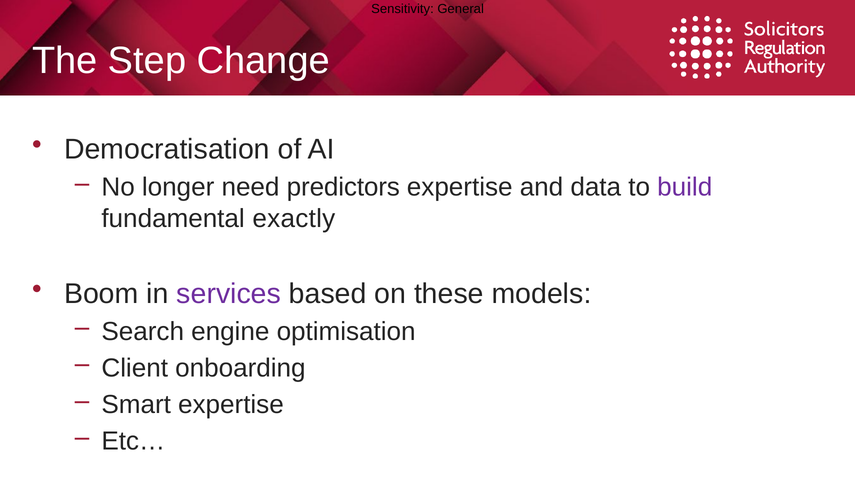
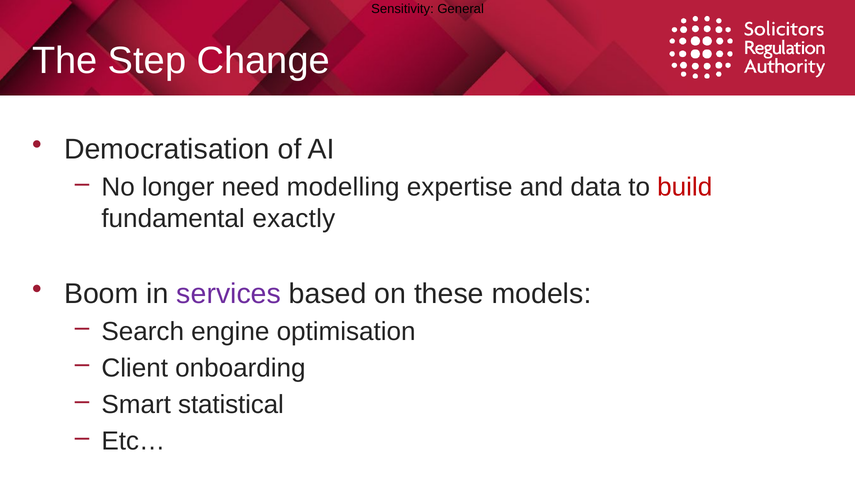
predictors: predictors -> modelling (343, 187)
build colour: purple -> red (685, 187)
Smart expertise: expertise -> statistical (231, 405)
